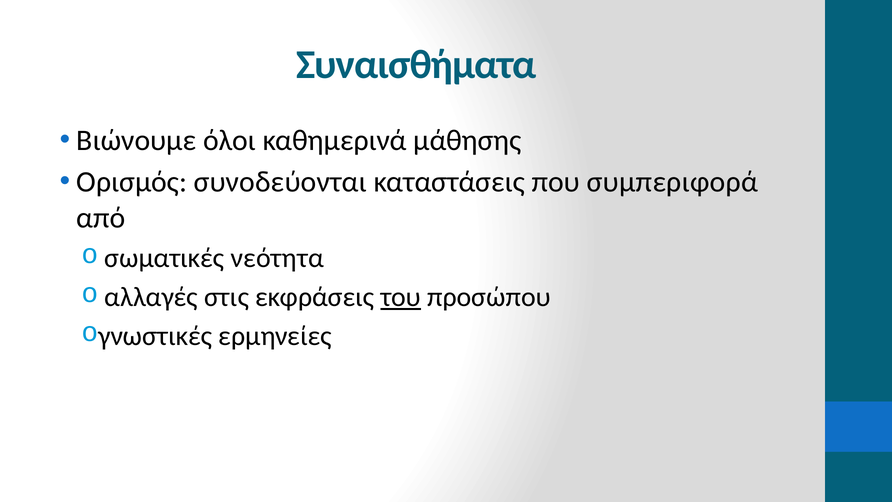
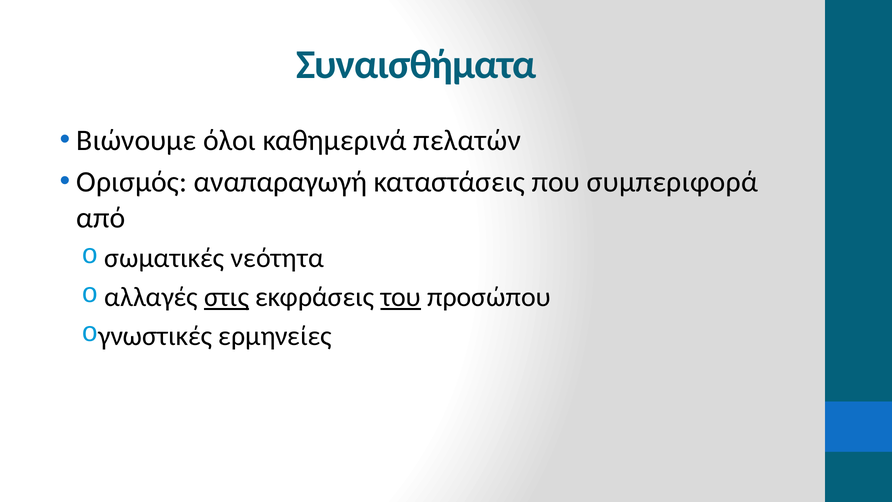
μάθησης: μάθησης -> πελατών (467, 140)
συνοδεύονται: συνοδεύονται -> αναπαραγωγή (281, 182)
στις underline: none -> present (227, 297)
